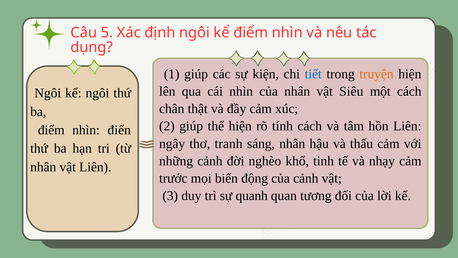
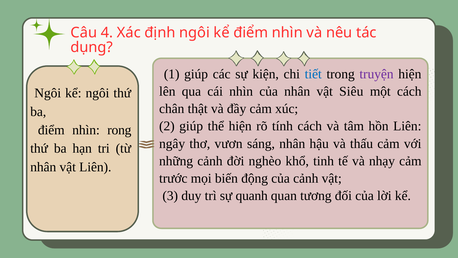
5: 5 -> 4 (107, 33)
truyện colour: orange -> purple (377, 74)
điển: điển -> rong (119, 130)
tranh: tranh -> vươn (229, 143)
